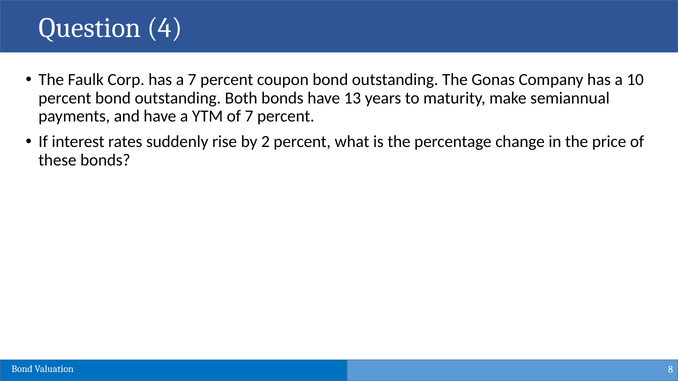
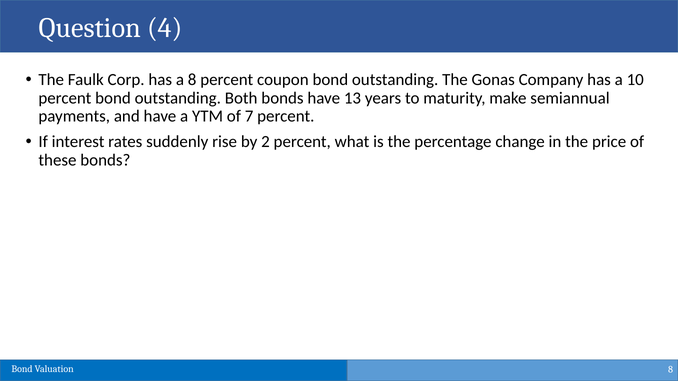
a 7: 7 -> 8 (192, 80)
